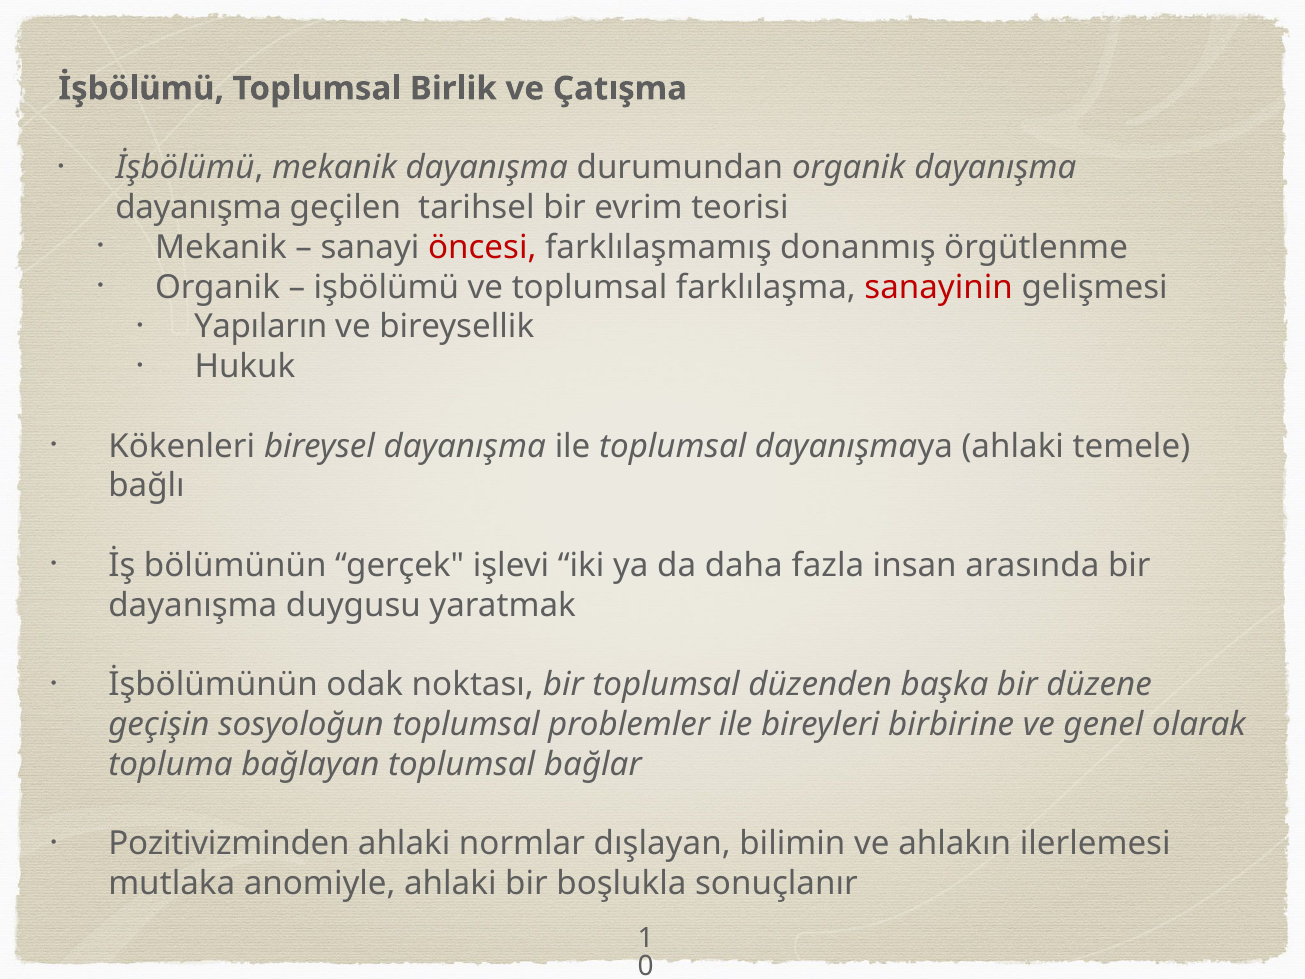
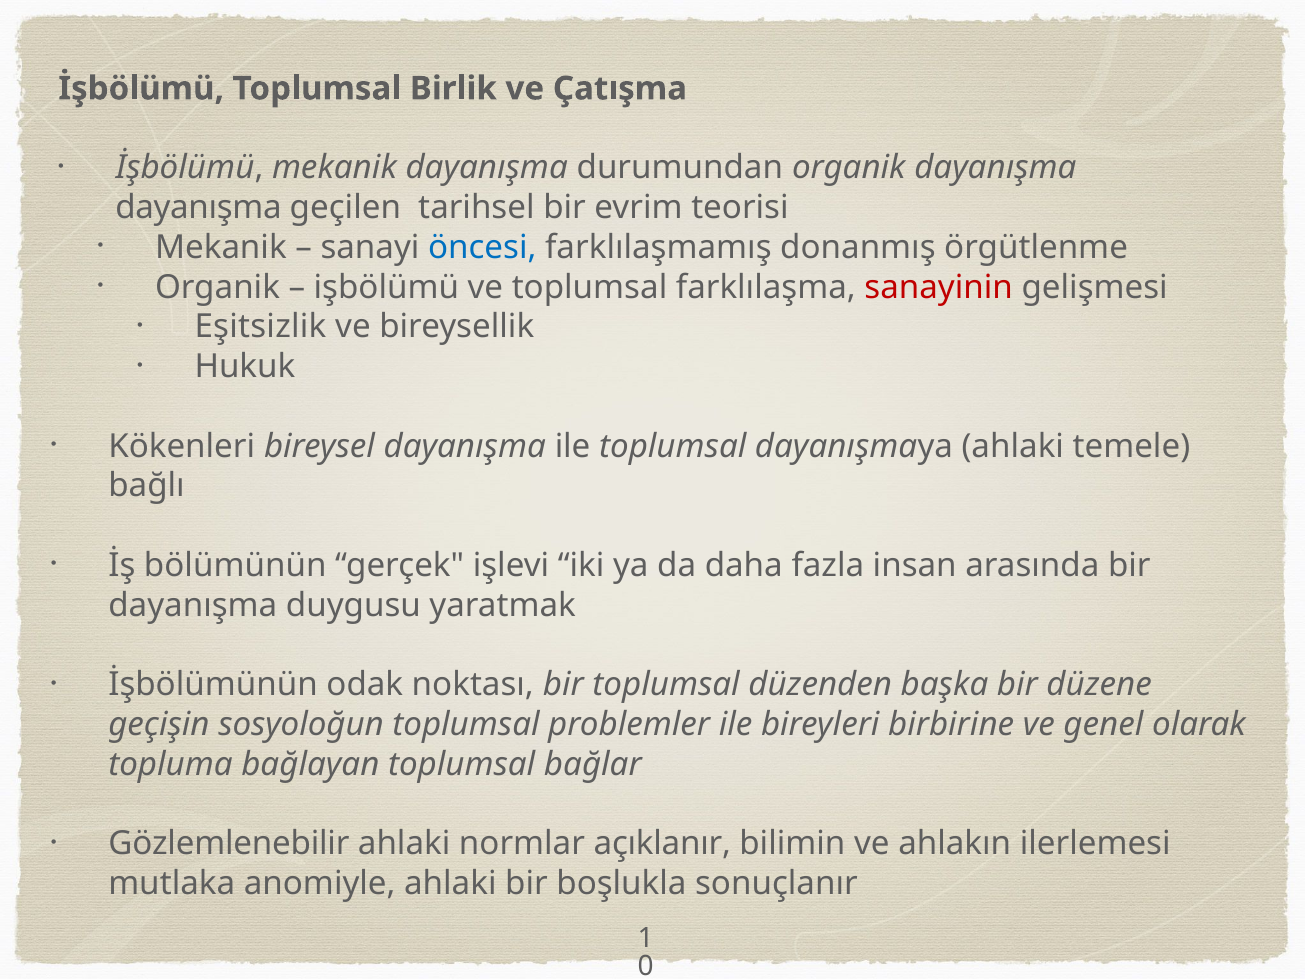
öncesi colour: red -> blue (482, 247)
Yapıların: Yapıların -> Eşitsizlik (260, 327)
Pozitivizminden: Pozitivizminden -> Gözlemlenebilir (229, 844)
dışlayan: dışlayan -> açıklanır (662, 844)
